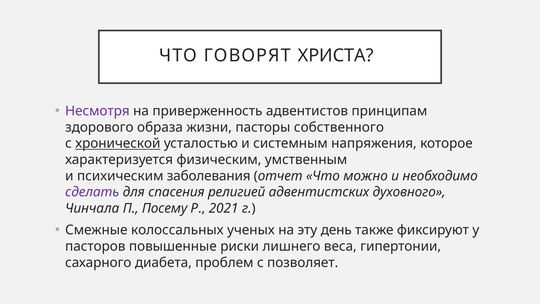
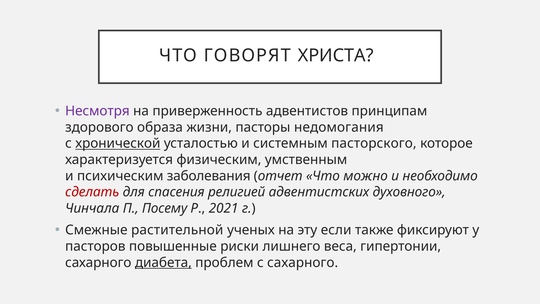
собственного: собственного -> недомогания (339, 127)
напряжения: напряжения -> пасторского (374, 143)
сделать colour: purple -> red (92, 192)
колоссальных: колоссальных -> растительной (177, 230)
день: день -> если (336, 230)
диабета underline: none -> present (163, 262)
с позволяет: позволяет -> сахарного (303, 262)
